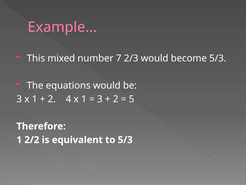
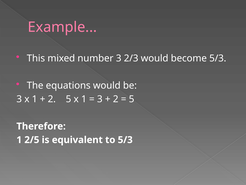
number 7: 7 -> 3 (119, 58)
2 4: 4 -> 5 (68, 99)
2/2: 2/2 -> 2/5 (32, 140)
